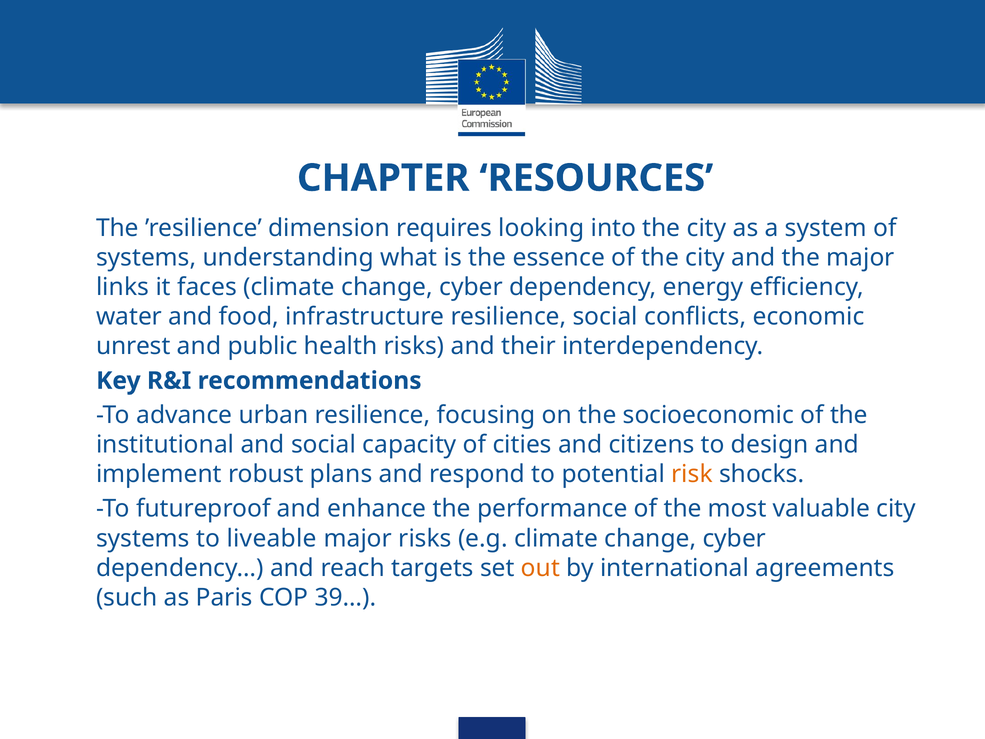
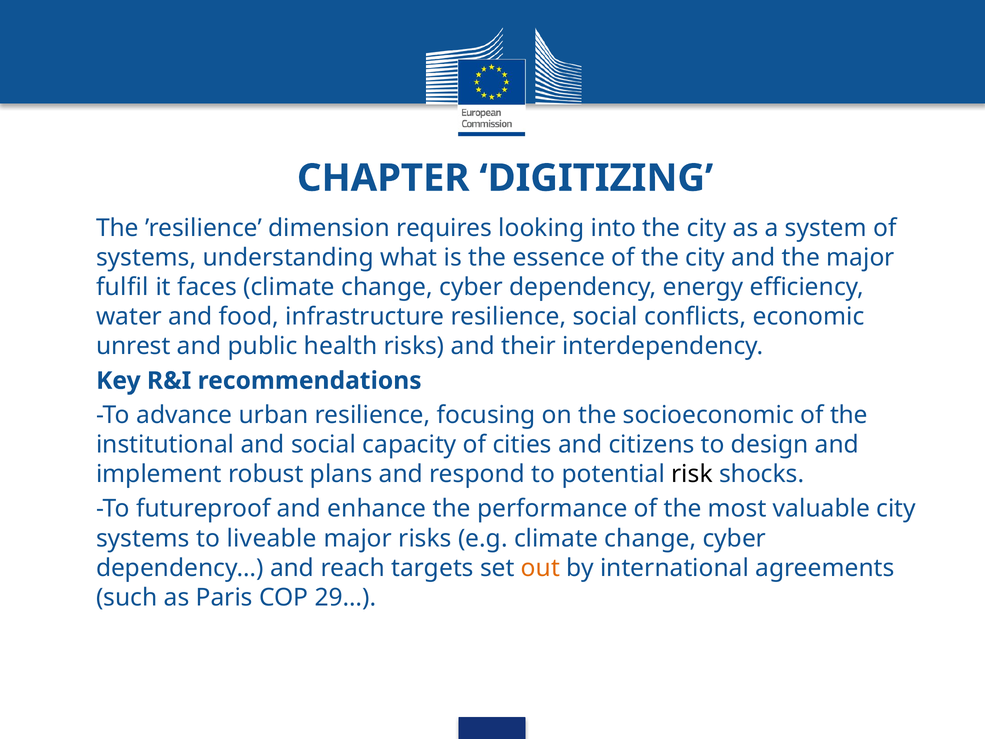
RESOURCES: RESOURCES -> DIGITIZING (596, 178)
links: links -> fulfil (122, 287)
risk colour: orange -> black (692, 474)
39…: 39… -> 29… (346, 597)
